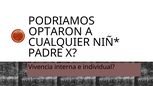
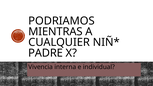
OPTARON: OPTARON -> MIENTRAS (55, 32)
